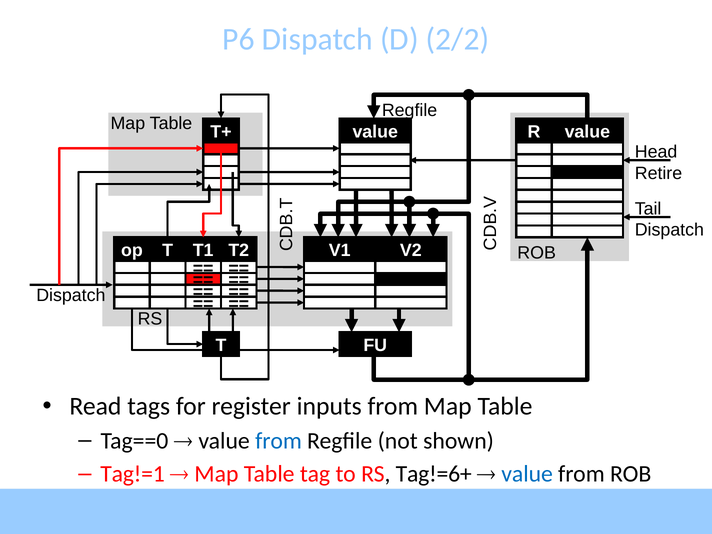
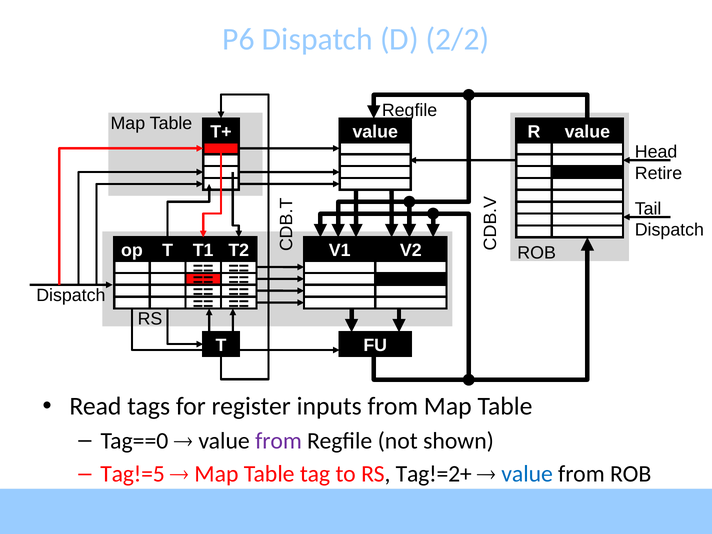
from colour: blue -> purple (278, 441)
Tag!=1: Tag!=1 -> Tag!=5 (133, 474)
Tag!=6+: Tag!=6+ -> Tag!=2+ (434, 474)
